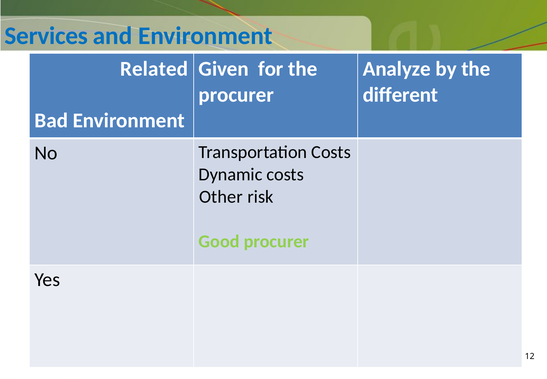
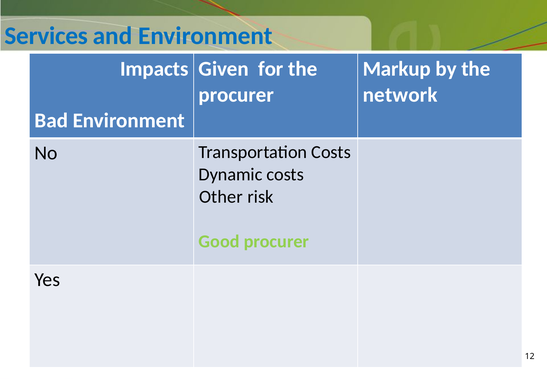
Related: Related -> Impacts (154, 69)
Analyze: Analyze -> Markup (397, 69)
different: different -> network (400, 95)
